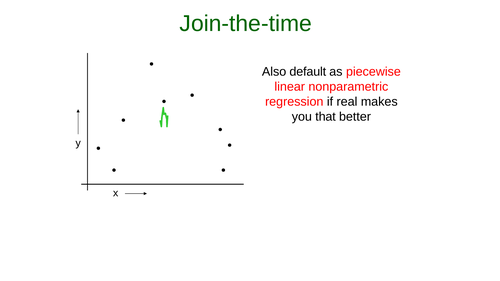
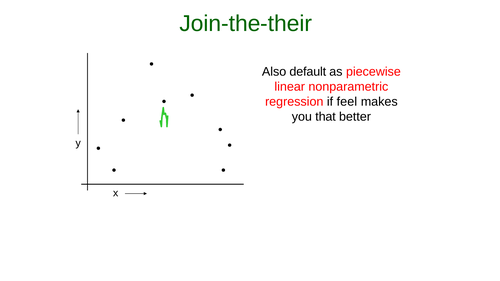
Join-the-time: Join-the-time -> Join-the-their (246, 23)
real: real -> feel (347, 102)
